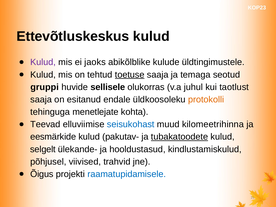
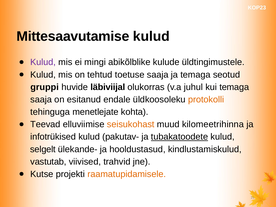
Ettevõtluskeskus: Ettevõtluskeskus -> Mittesaavutamise (73, 36)
jaoks: jaoks -> mingi (95, 62)
toetuse underline: present -> none (130, 75)
sellisele: sellisele -> läbiviijal (108, 87)
kui taotlust: taotlust -> temaga (234, 87)
seisukohast colour: blue -> orange (131, 124)
eesmärkide: eesmärkide -> infotrükised (53, 137)
põhjusel: põhjusel -> vastutab (48, 162)
Õigus: Õigus -> Kutse (42, 174)
raamatupidamisele colour: blue -> orange (127, 174)
